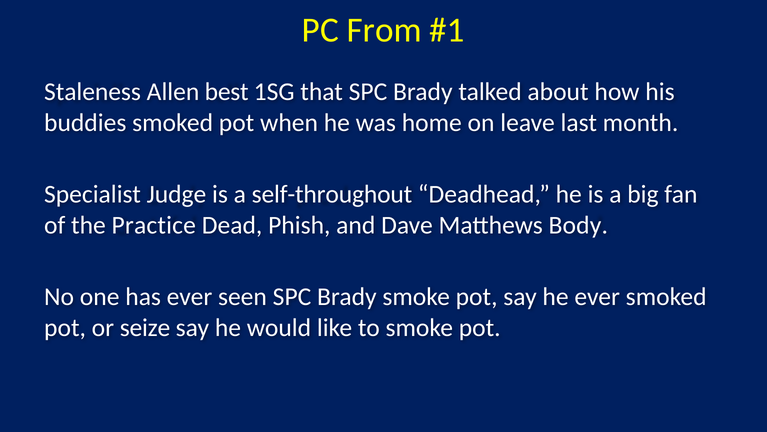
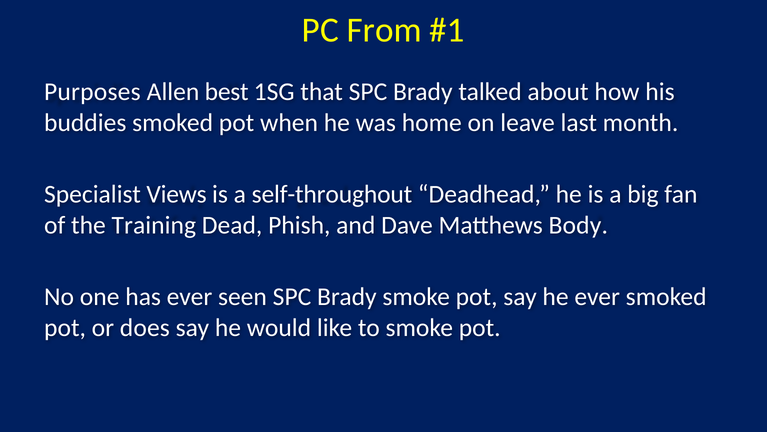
Staleness: Staleness -> Purposes (92, 92)
Judge: Judge -> Views (177, 194)
Practice: Practice -> Training (154, 225)
seize: seize -> does (145, 327)
